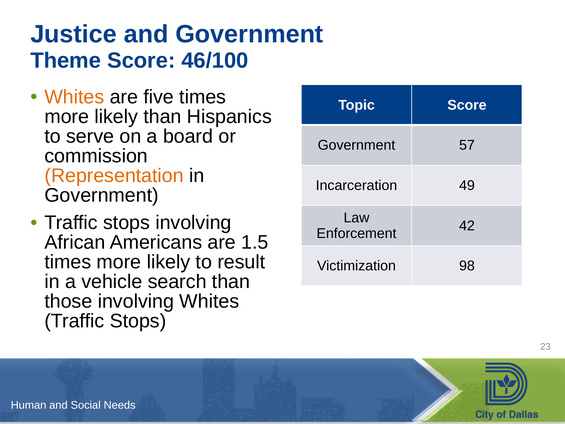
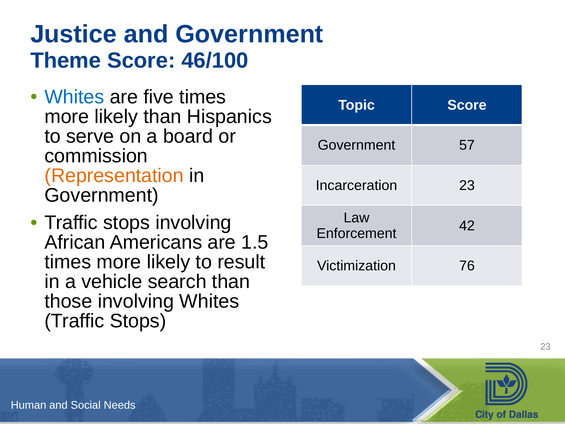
Whites colour: orange -> blue (74, 97)
Incarceration 49: 49 -> 23 (467, 185)
98: 98 -> 76 (467, 266)
